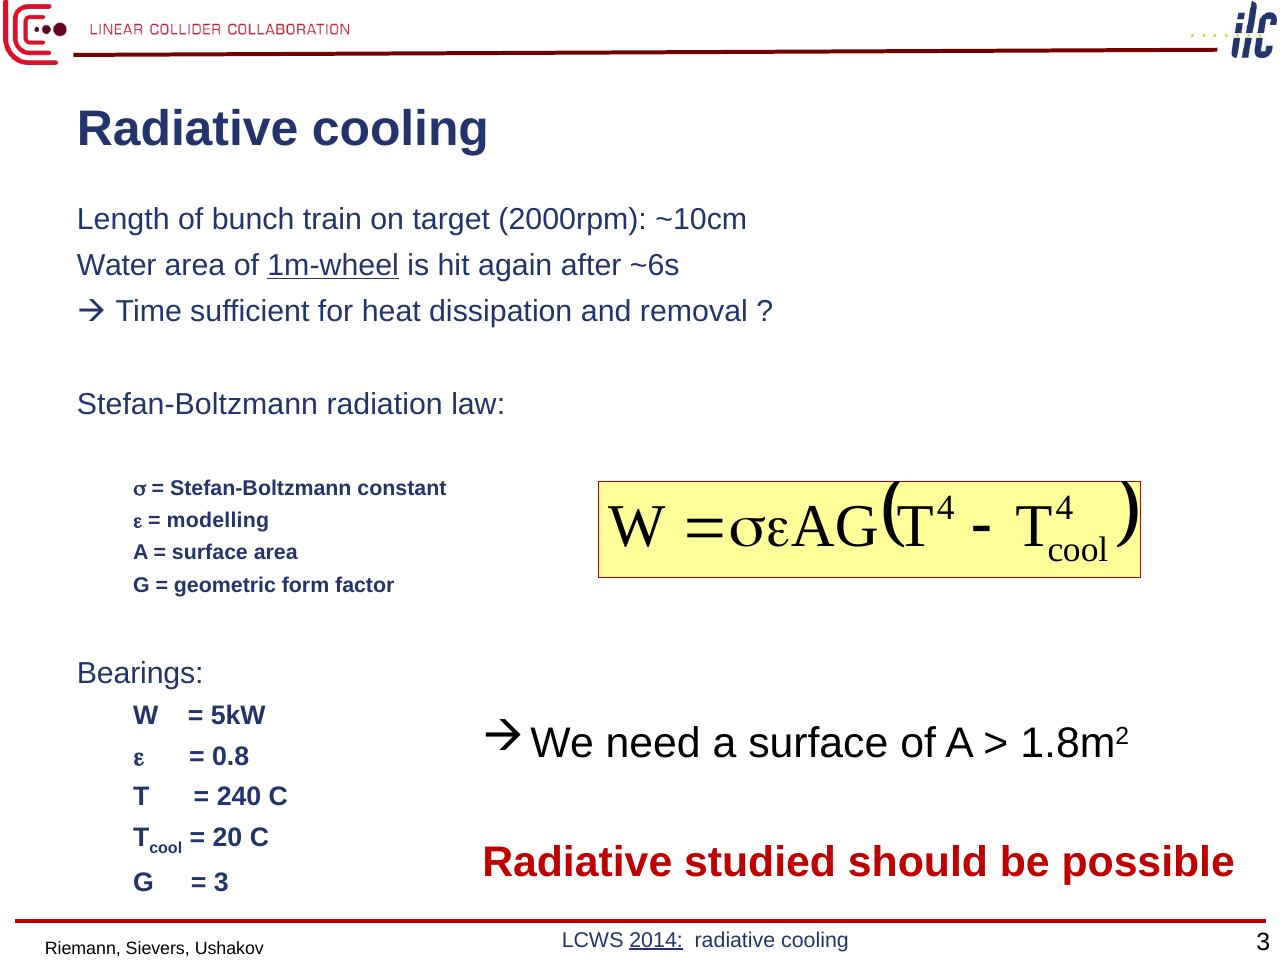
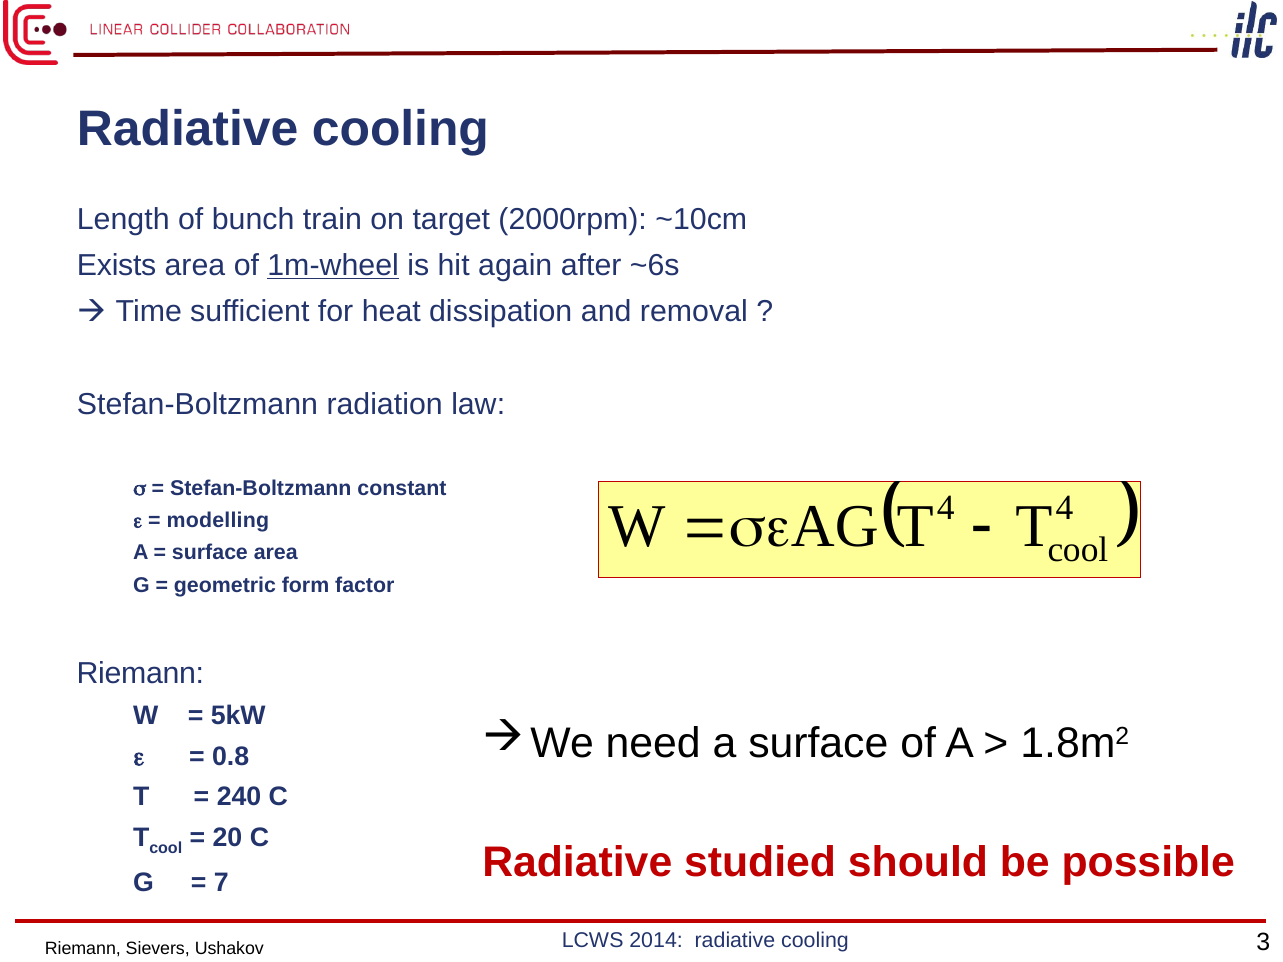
Water: Water -> Exists (117, 266)
Bearings: Bearings -> Riemann (140, 673)
3: 3 -> 7 (221, 883)
2014 underline: present -> none (656, 940)
